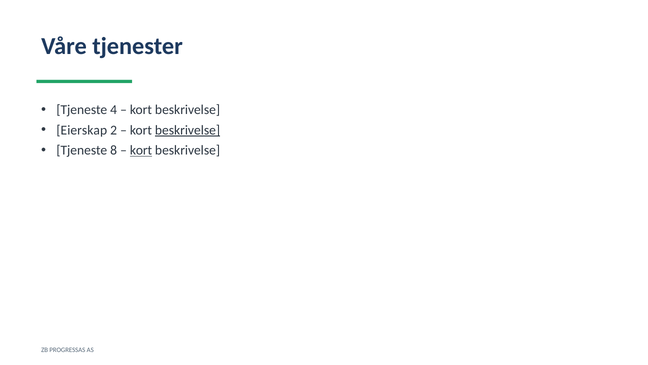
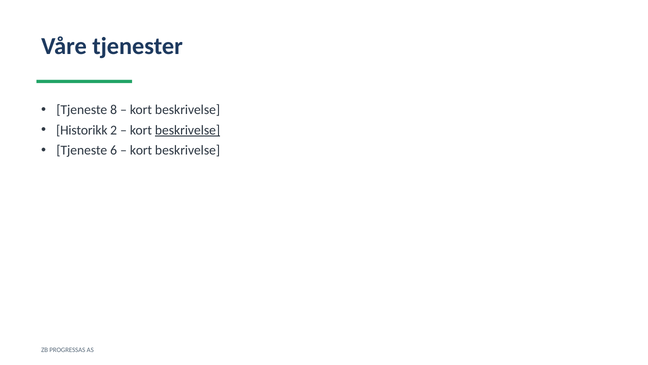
4: 4 -> 8 (114, 110)
Eierskap: Eierskap -> Historikk (82, 130)
8: 8 -> 6 (114, 150)
kort underline: present -> none (141, 150)
